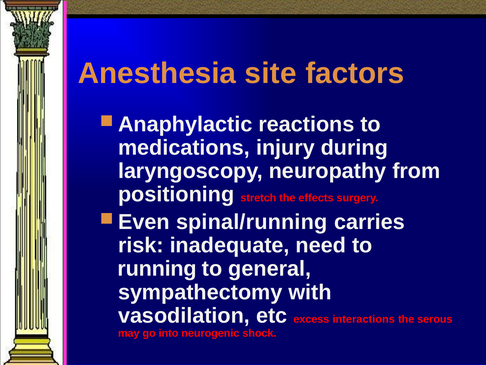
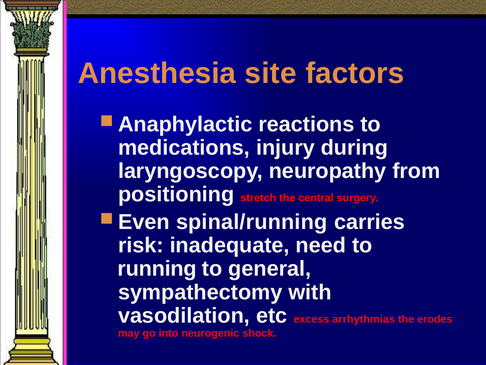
effects: effects -> central (316, 198)
interactions: interactions -> arrhythmias (364, 319)
serous: serous -> erodes (435, 319)
